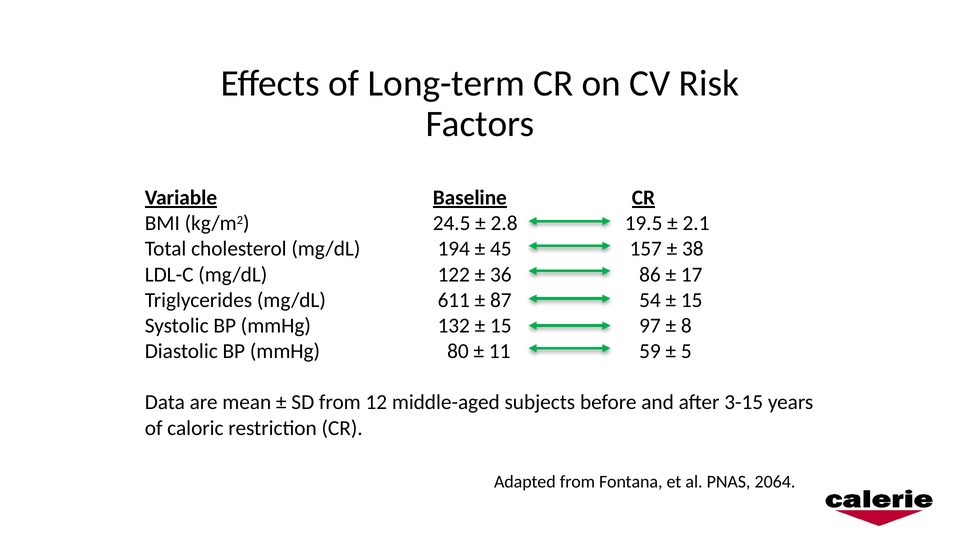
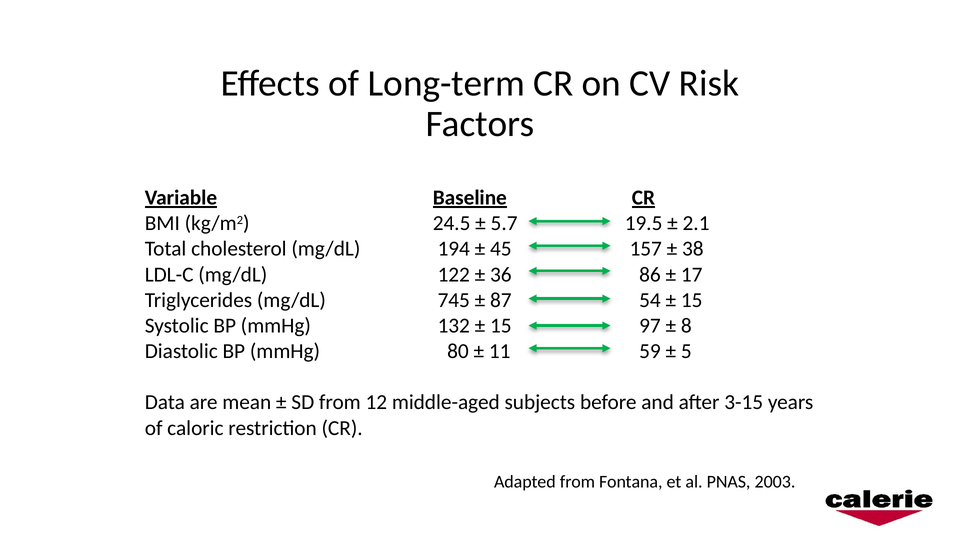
2.8: 2.8 -> 5.7 (504, 223)
611: 611 -> 745 (454, 300)
2064: 2064 -> 2003 (775, 482)
